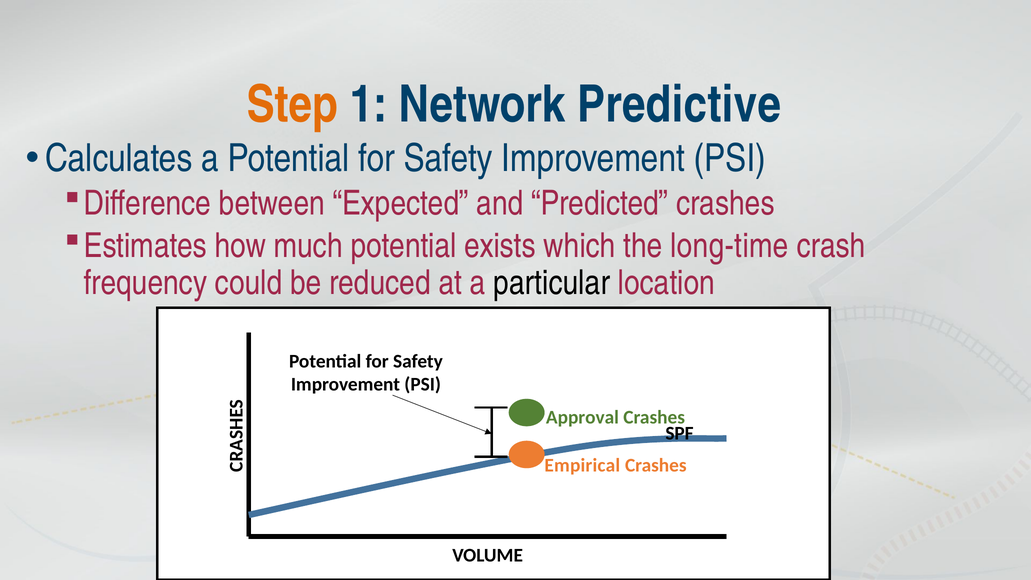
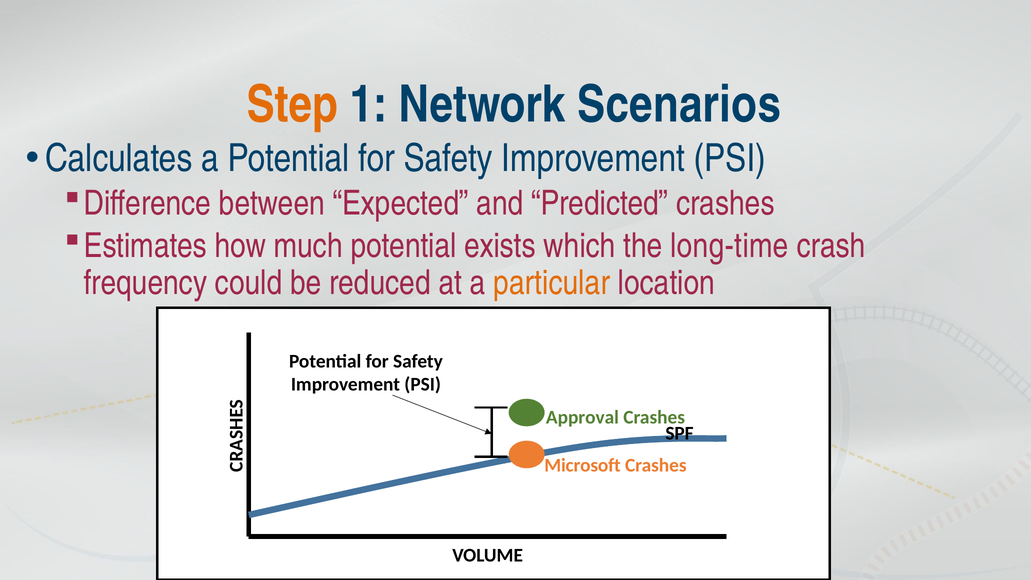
Predictive: Predictive -> Scenarios (679, 105)
particular colour: black -> orange (552, 283)
Empirical: Empirical -> Microsoft (583, 465)
